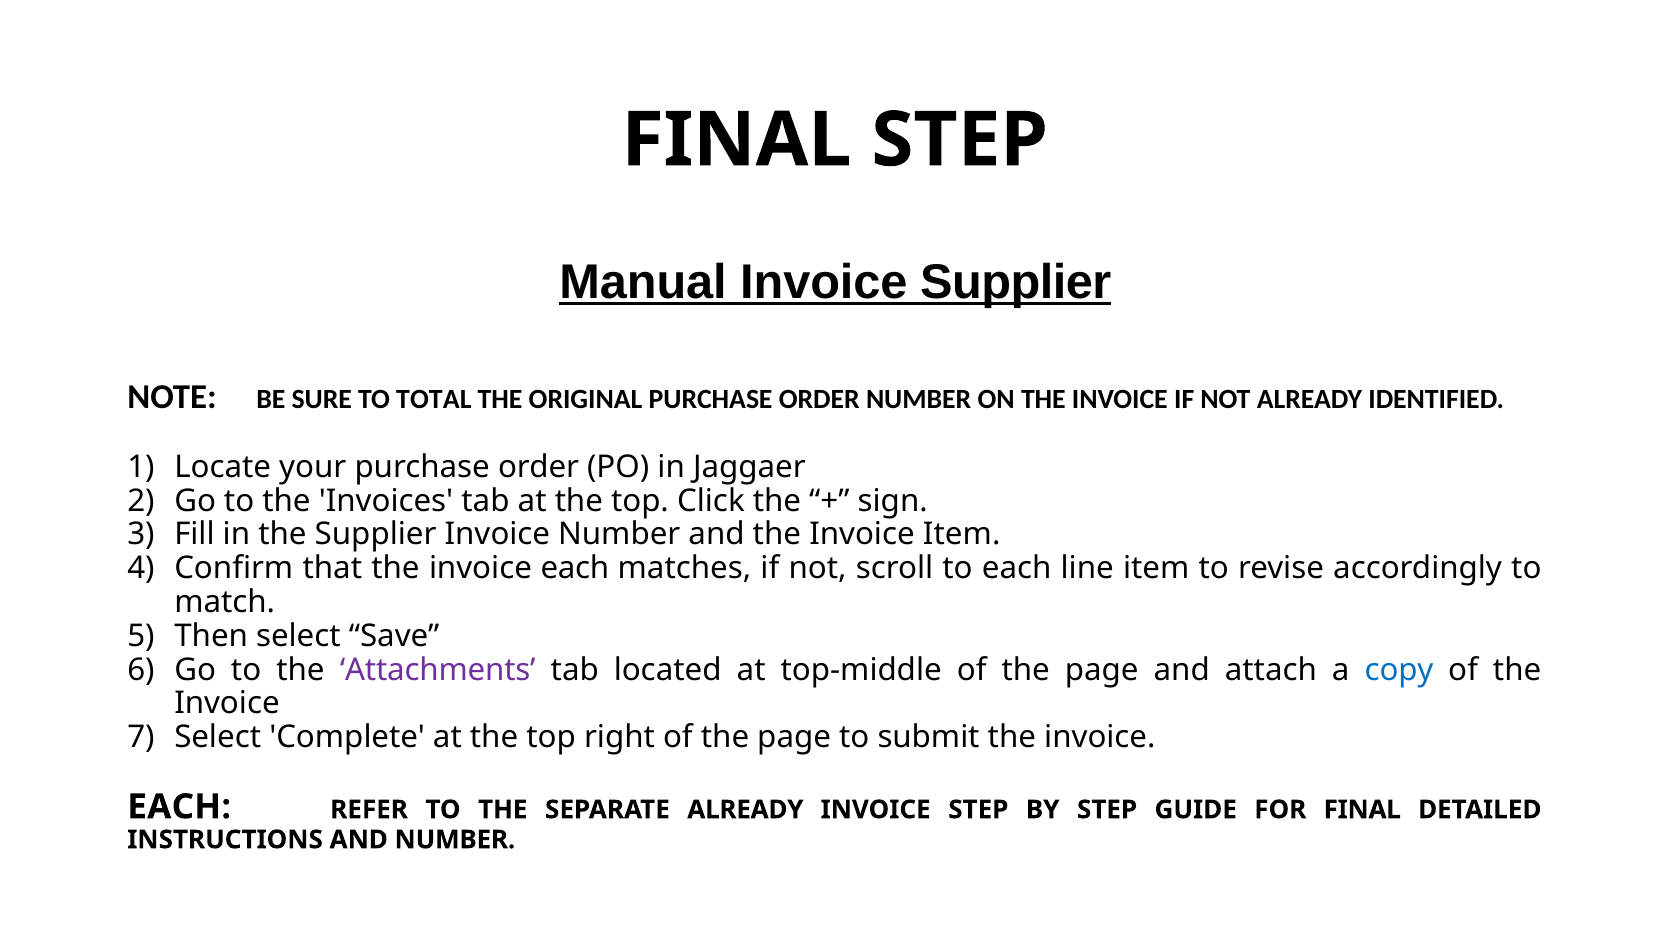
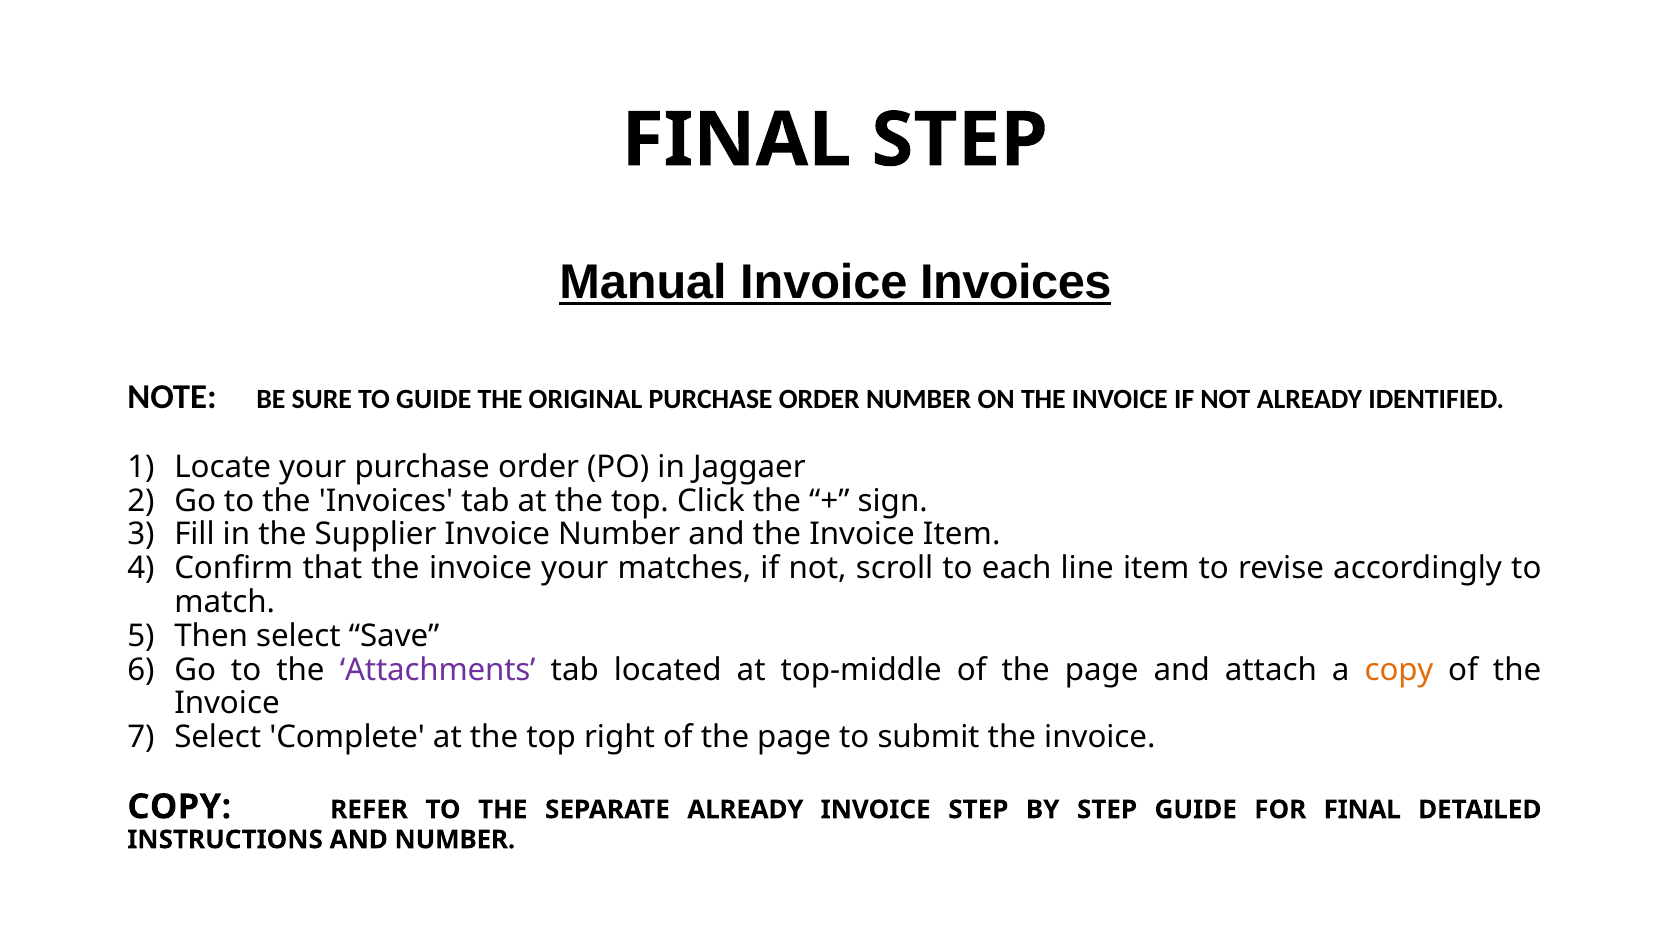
Invoice Supplier: Supplier -> Invoices (1016, 282)
TO TOTAL: TOTAL -> GUIDE (434, 400)
that the invoice each: each -> your (575, 569)
copy colour: blue -> orange (1399, 670)
EACH: EACH -> COPY (179, 807)
